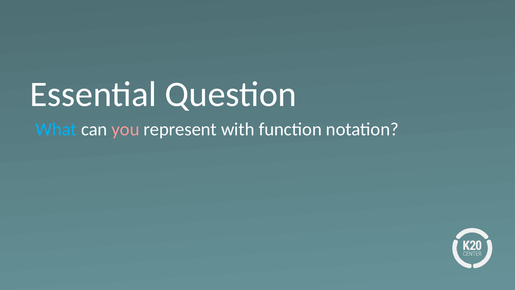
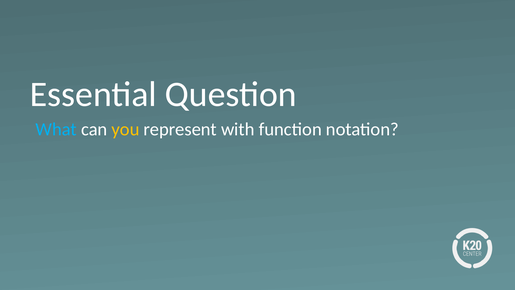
you colour: pink -> yellow (126, 129)
